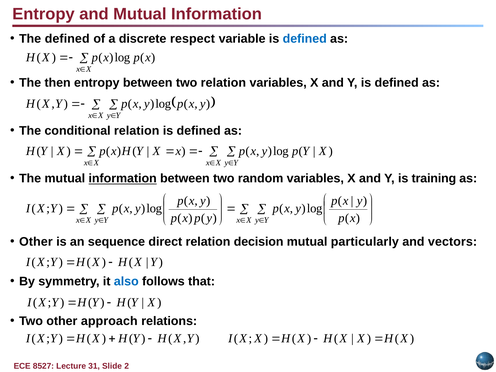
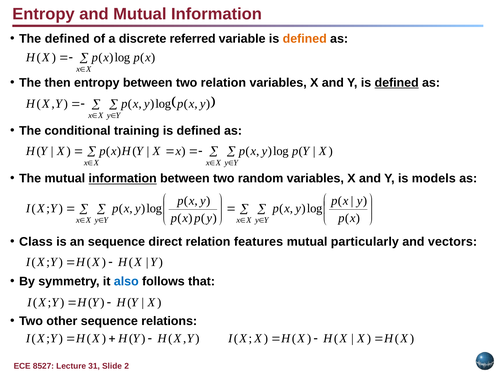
respect: respect -> referred (193, 39)
defined colour: blue -> orange (305, 39)
defined underline: none -> present (397, 83)
conditional relation: relation -> training (137, 131)
training: training -> models (434, 179)
Other: Other -> Class (36, 242)
decision: decision -> features (259, 242)
other approach: approach -> sequence (109, 321)
